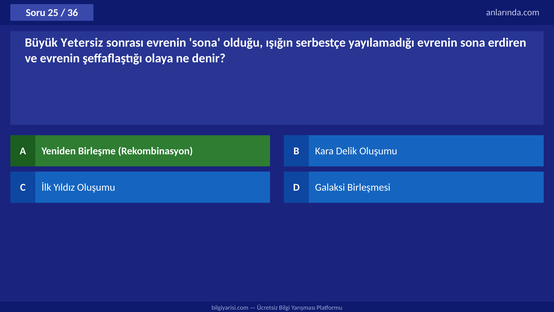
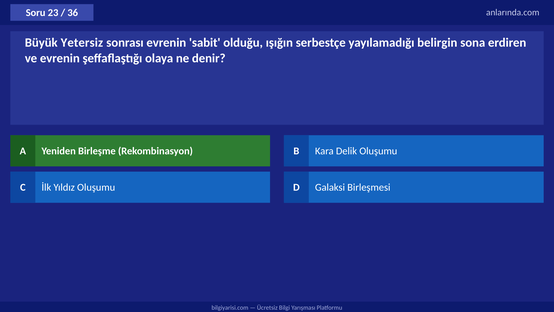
25: 25 -> 23 (53, 13)
sonrası evrenin sona: sona -> sabit (205, 43)
yayılamadığı evrenin: evrenin -> belirgin (437, 43)
